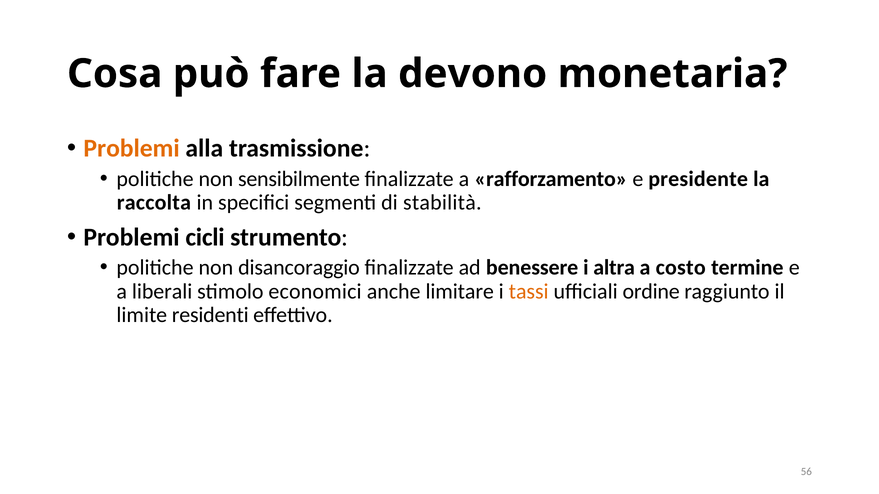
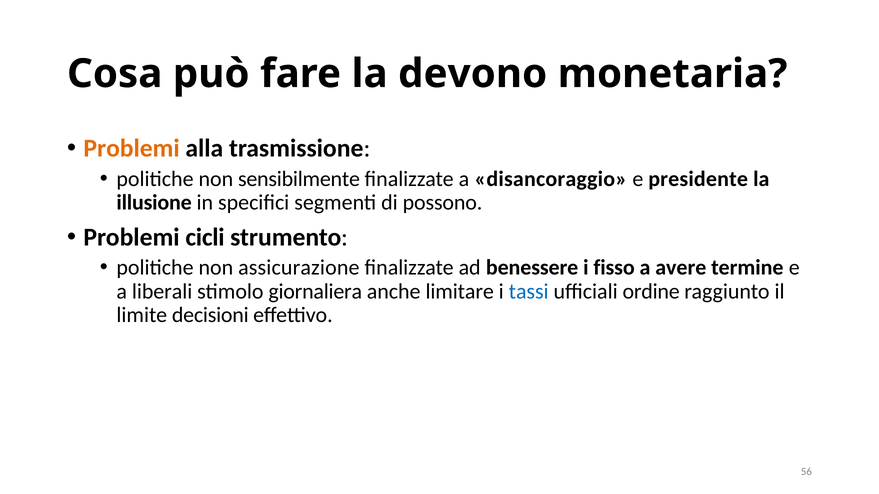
rafforzamento: rafforzamento -> disancoraggio (551, 179)
raccolta: raccolta -> illusione (154, 203)
stabilità: stabilità -> possono (443, 203)
disancoraggio: disancoraggio -> assicurazione (299, 268)
altra: altra -> fisso (614, 268)
costo: costo -> avere (681, 268)
economici: economici -> giornaliera (315, 292)
tassi colour: orange -> blue (529, 292)
residenti: residenti -> decisioni (210, 315)
